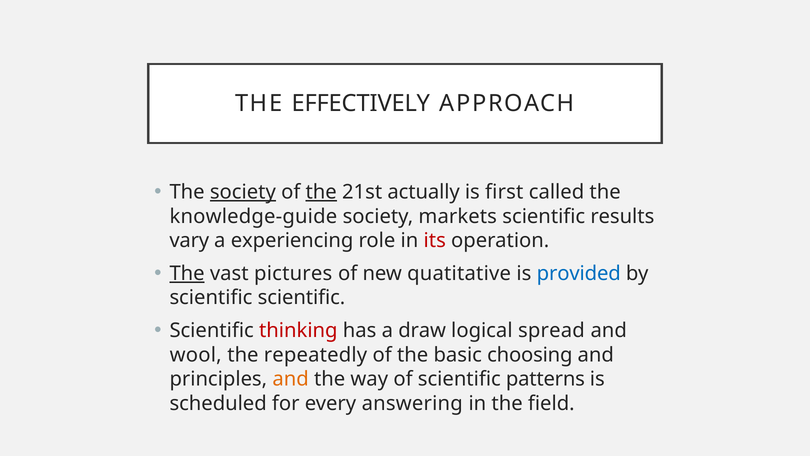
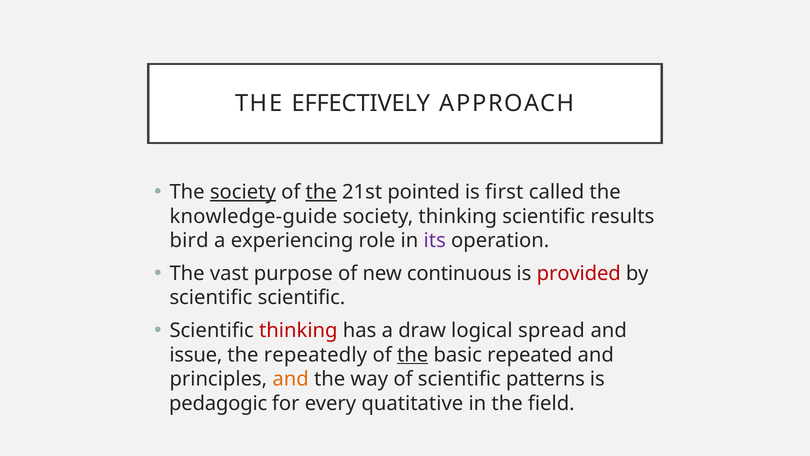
actually: actually -> pointed (424, 192)
society markets: markets -> thinking (458, 216)
vary: vary -> bird (189, 240)
its colour: red -> purple (435, 240)
The underline: present -> none (187, 273)
pictures: pictures -> purpose (293, 273)
quatitative: quatitative -> continuous (459, 273)
provided colour: blue -> red (579, 273)
wool: wool -> issue (196, 355)
the underline: none -> present (413, 355)
choosing: choosing -> repeated (530, 355)
scheduled: scheduled -> pedagogic (218, 403)
answering: answering -> quatitative (412, 403)
